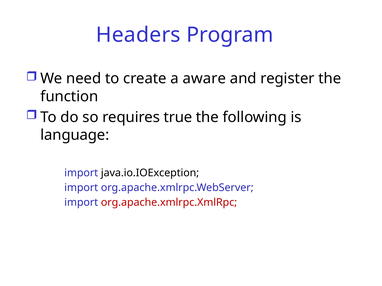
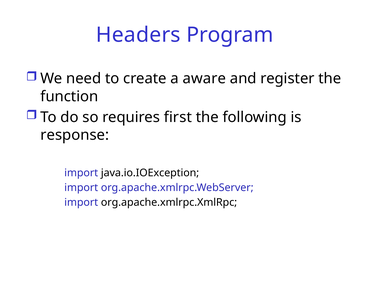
true: true -> first (178, 117)
language: language -> response (75, 135)
org.apache.xmlrpc.XmlRpc colour: red -> black (169, 203)
